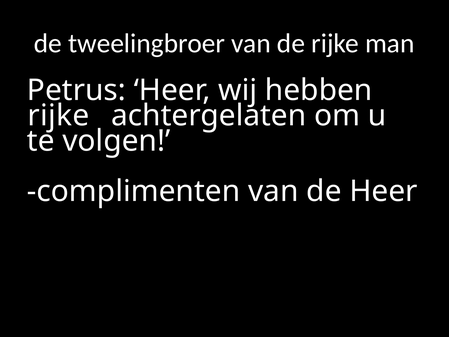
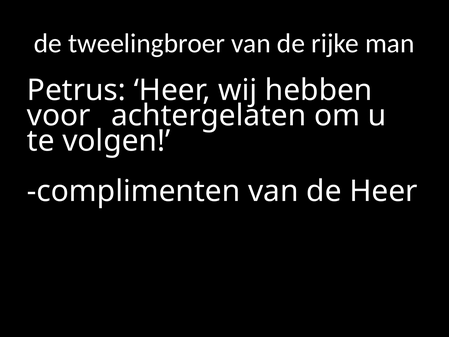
rijke: rijke -> voor (59, 115)
